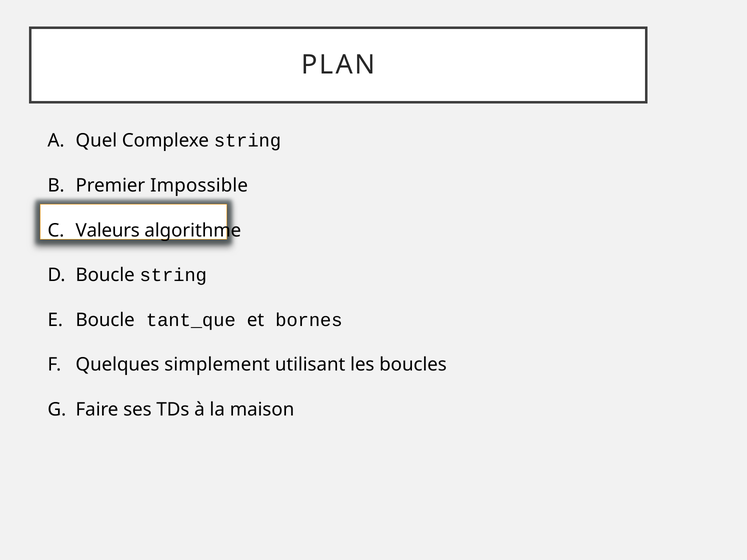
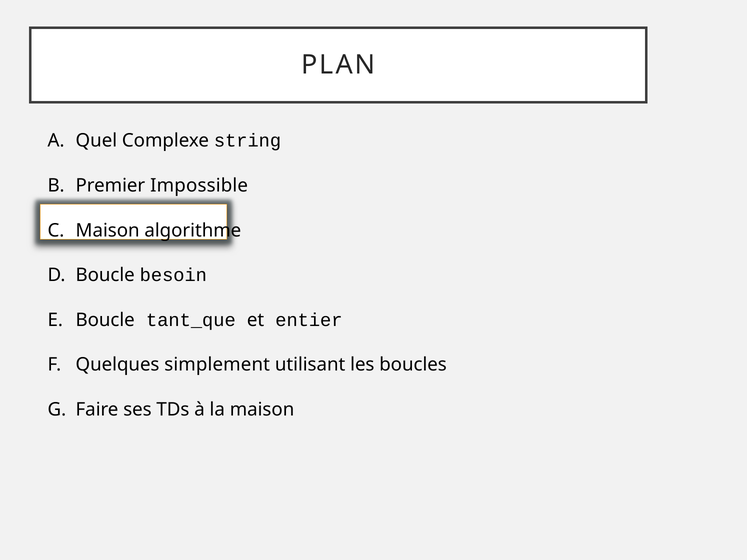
Valeurs: Valeurs -> Maison (108, 230)
Boucle string: string -> besoin (173, 275)
bornes: bornes -> entier (309, 320)
